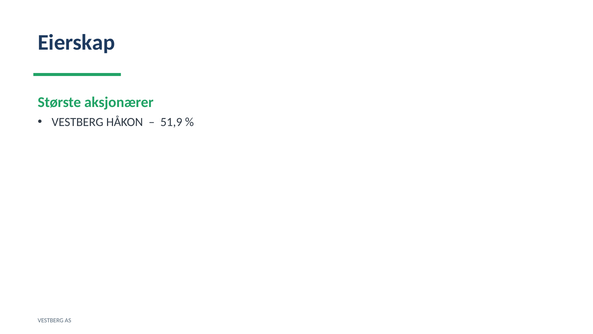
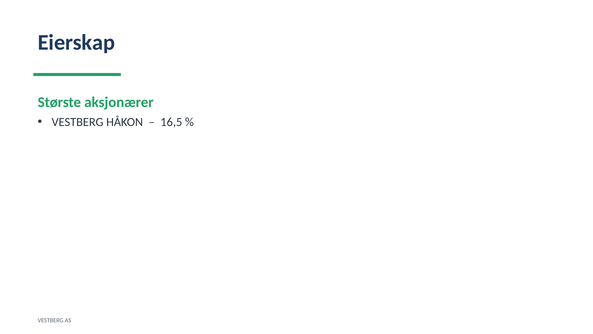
51,9: 51,9 -> 16,5 (171, 122)
